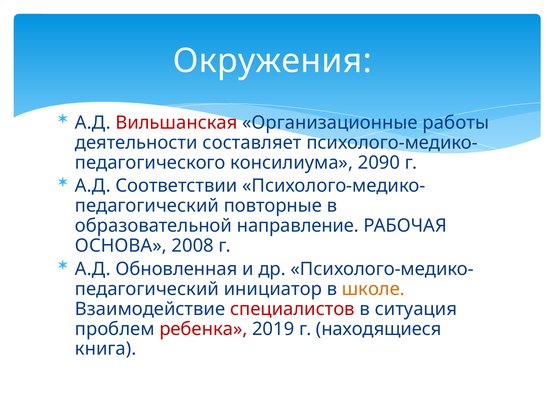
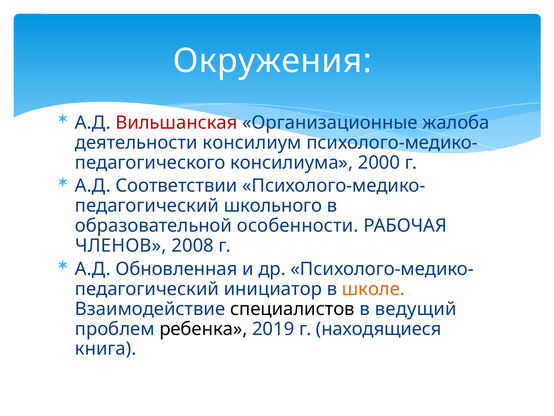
работы: работы -> жалоба (456, 123)
составляет: составляет -> консилиум (252, 142)
2090: 2090 -> 2000 (379, 162)
повторные: повторные -> школьного (273, 206)
направление: направление -> особенности (298, 226)
ОСНОВА: ОСНОВА -> ЧЛЕНОВ (121, 245)
специалистов colour: red -> black (292, 309)
ситуация: ситуация -> ведущий (416, 309)
ребенка colour: red -> black (203, 329)
